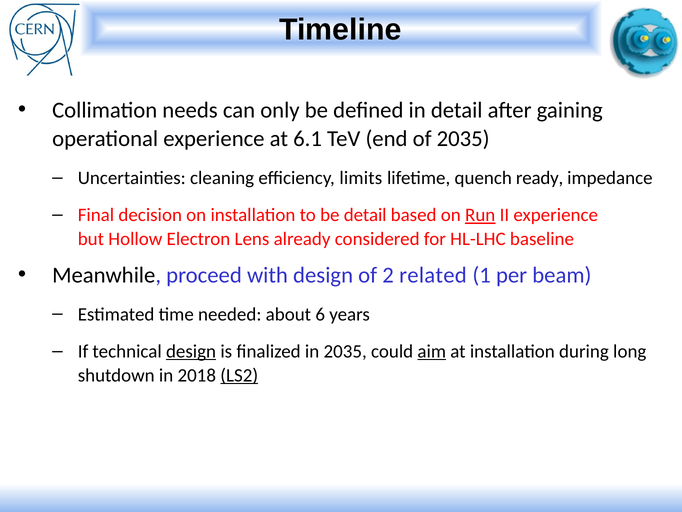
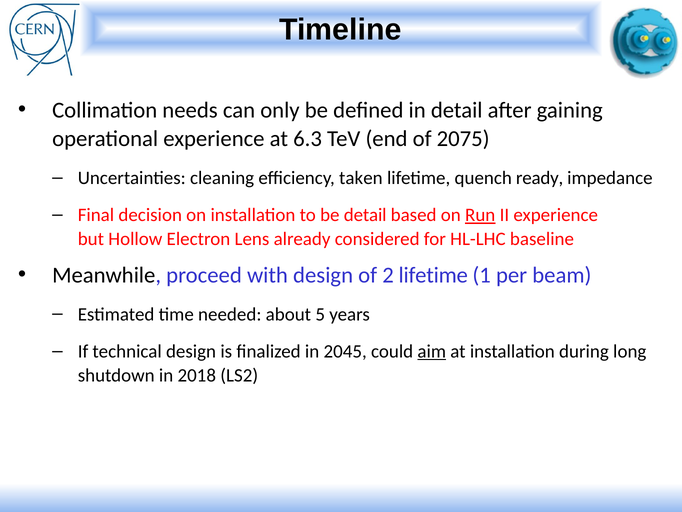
6.1: 6.1 -> 6.3 (308, 139)
of 2035: 2035 -> 2075 (463, 139)
limits: limits -> taken (361, 178)
2 related: related -> lifetime (433, 275)
6: 6 -> 5 (320, 314)
design underline: present -> none (191, 351)
in 2035: 2035 -> 2045 (345, 351)
LS2 underline: present -> none (239, 375)
